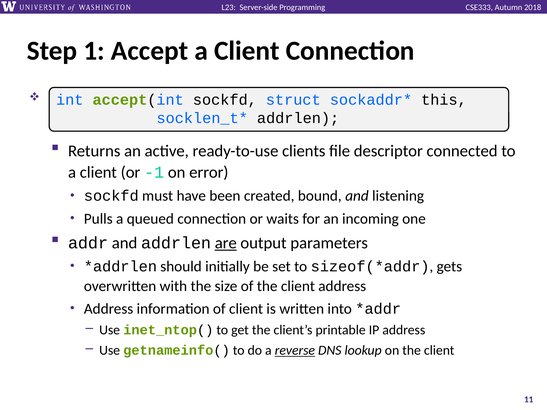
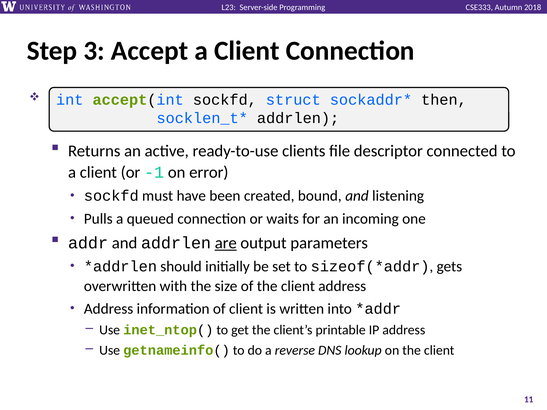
1: 1 -> 3 (94, 51)
this: this -> then (444, 100)
reverse underline: present -> none (295, 351)
